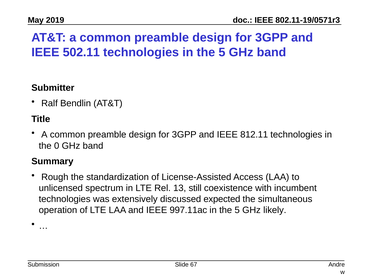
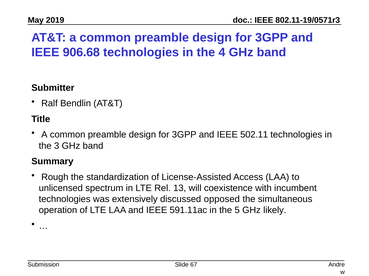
502.11: 502.11 -> 906.68 (81, 53)
technologies in the 5: 5 -> 4 (222, 53)
812.11: 812.11 -> 502.11 (254, 135)
0: 0 -> 3 (57, 146)
still: still -> will (195, 189)
expected: expected -> opposed (222, 200)
997.11ac: 997.11ac -> 591.11ac (188, 211)
